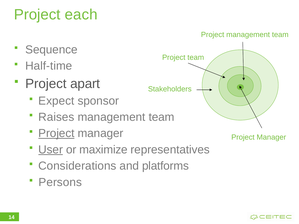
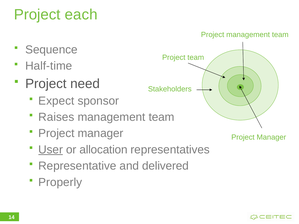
apart: apart -> need (85, 84)
Project underline: present -> none (56, 134)
maximize: maximize -> allocation (104, 150)
Considerations: Considerations -> Representative (77, 166)
platforms: platforms -> delivered (165, 166)
Persons: Persons -> Properly (60, 182)
